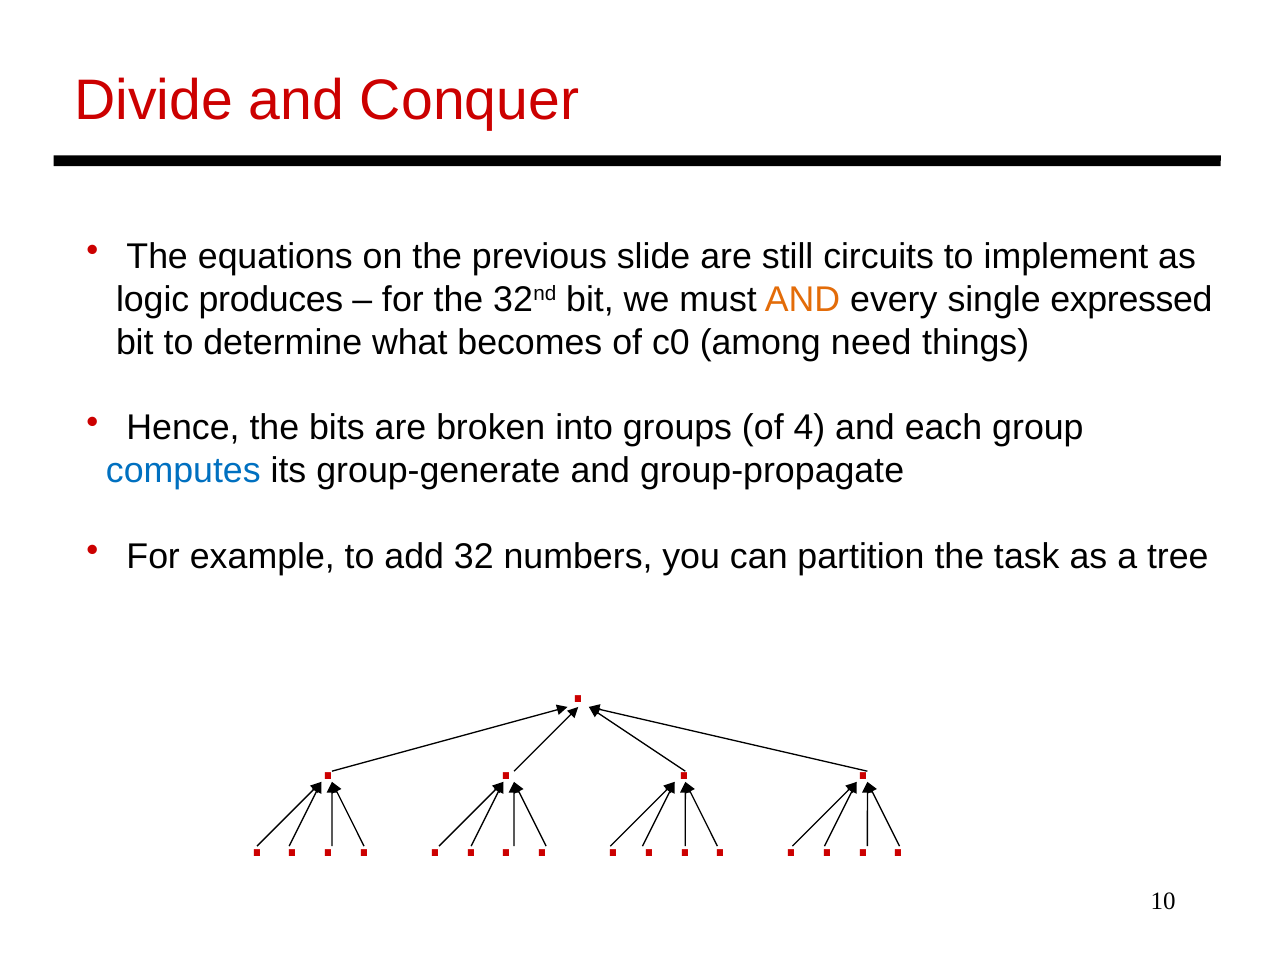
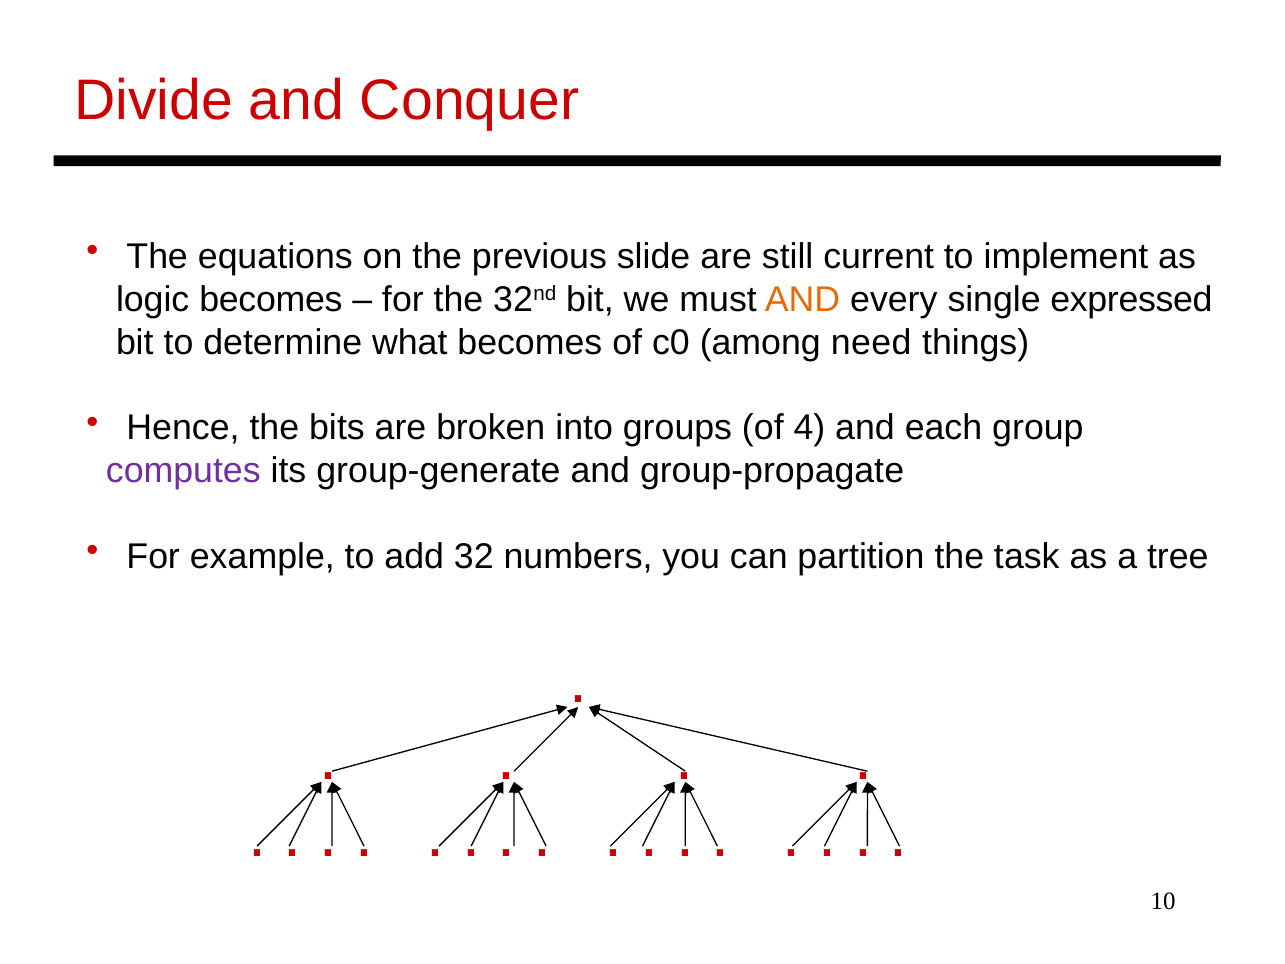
circuits: circuits -> current (879, 257)
logic produces: produces -> becomes (271, 299)
computes colour: blue -> purple (183, 471)
